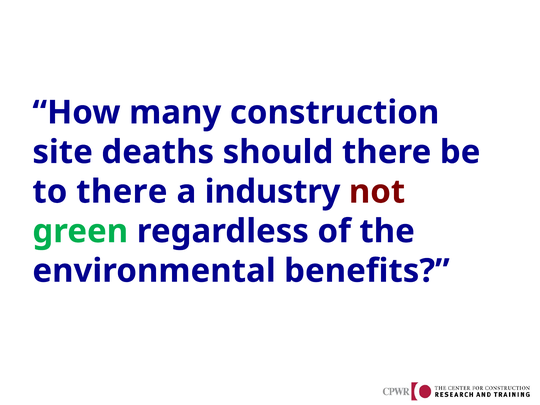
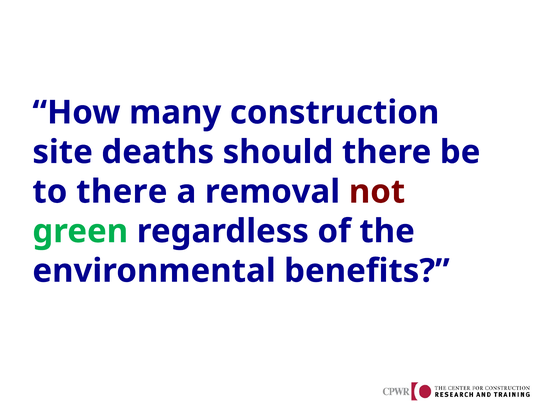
industry: industry -> removal (272, 192)
